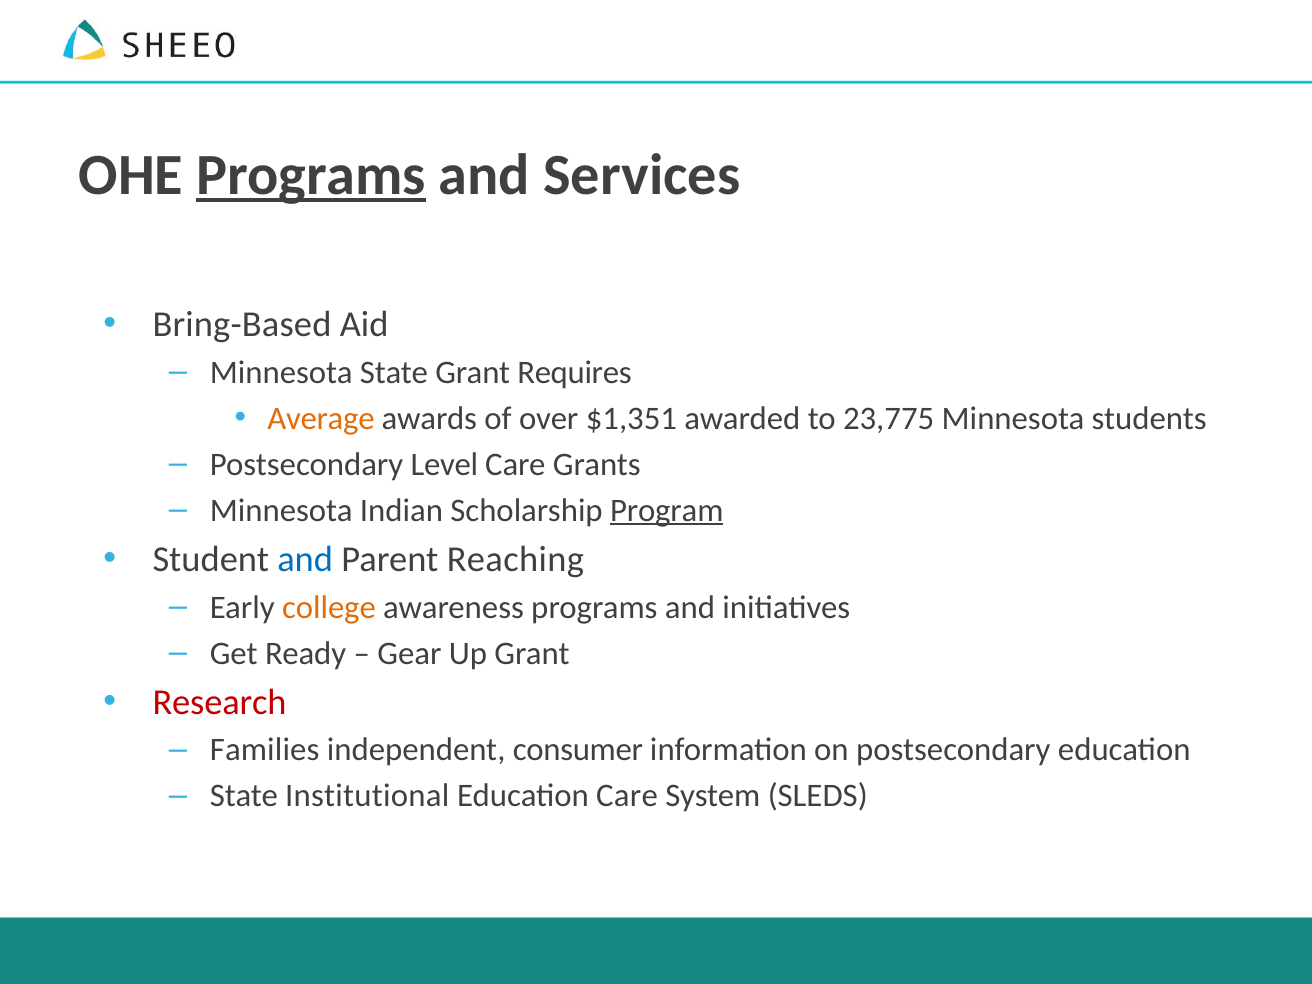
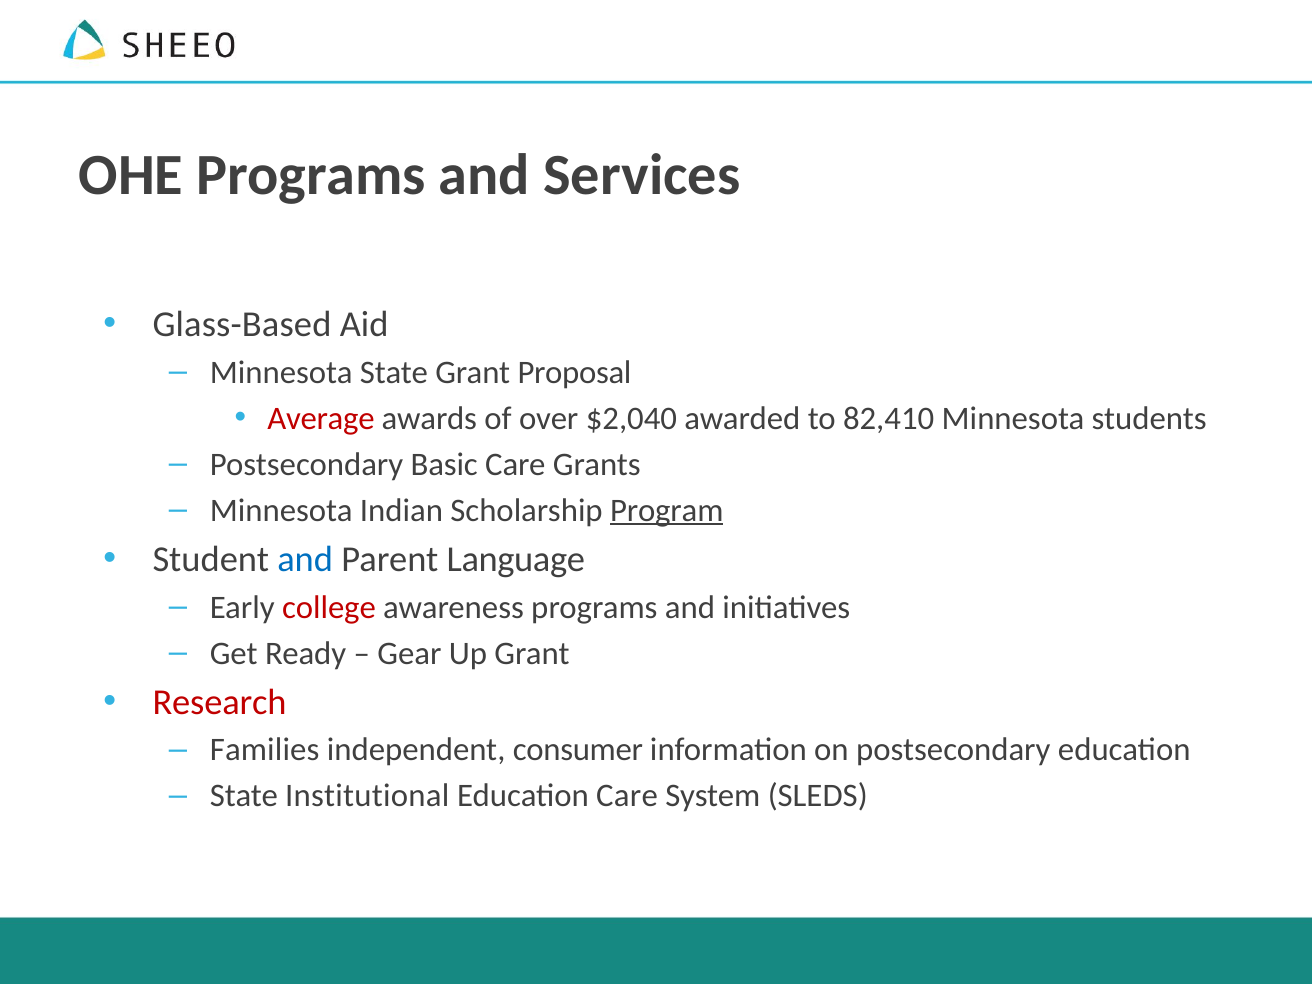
Programs underline: present -> none (311, 175)
Bring-Based: Bring-Based -> Glass-Based (242, 325)
Requires: Requires -> Proposal (574, 373)
Average colour: orange -> red (321, 418)
$1,351: $1,351 -> $2,040 (631, 418)
23,775: 23,775 -> 82,410 (889, 418)
Level: Level -> Basic (444, 464)
Reaching: Reaching -> Language (516, 559)
college colour: orange -> red (329, 607)
